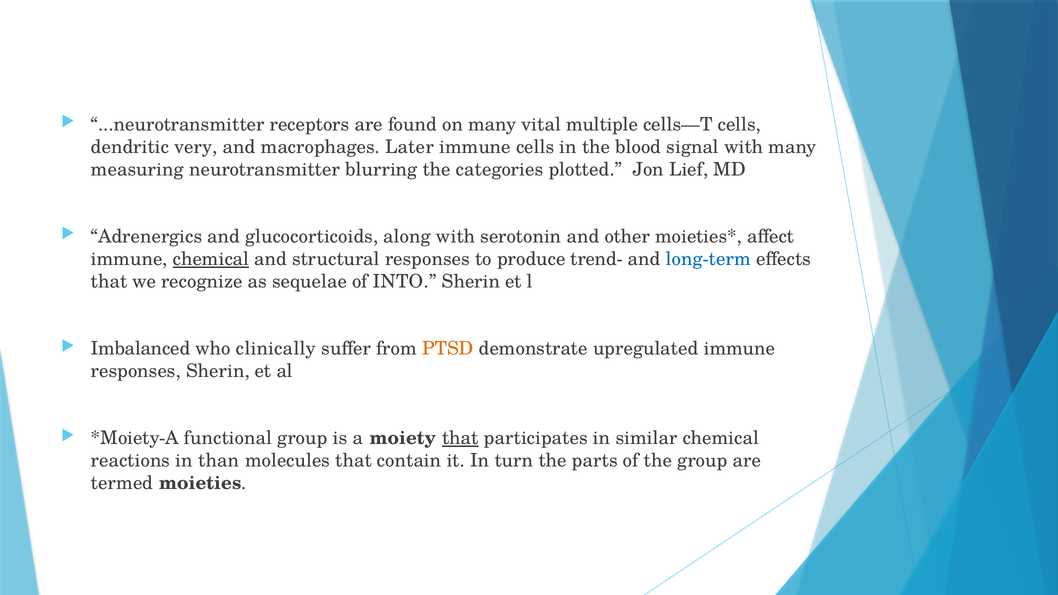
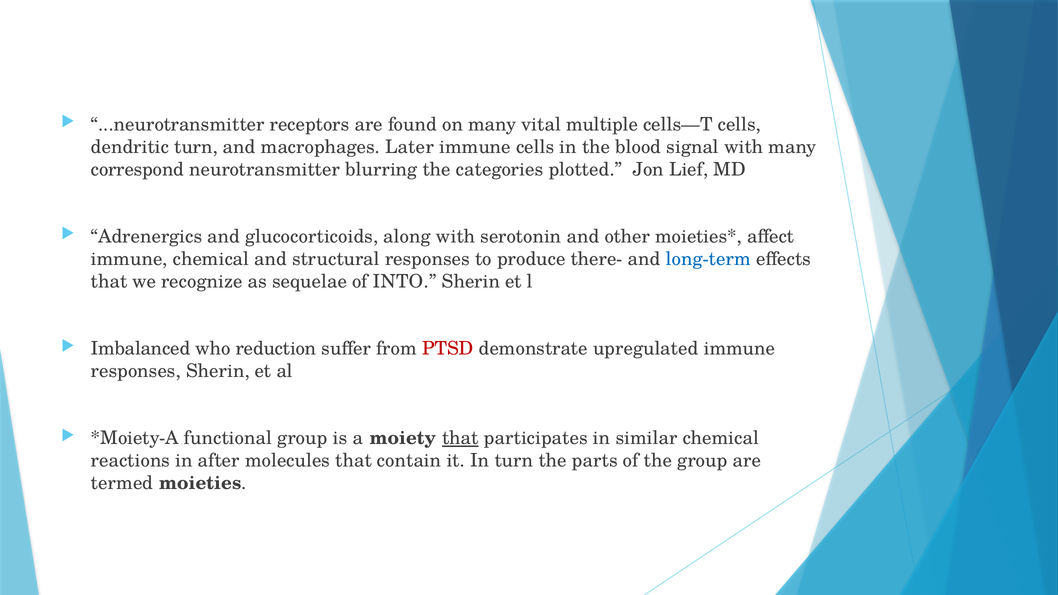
dendritic very: very -> turn (196, 147)
measuring: measuring -> correspond (138, 170)
chemical underline: present -> none (211, 259)
trend-: trend- -> there- (597, 259)
clinically: clinically -> reduction (276, 349)
PTSD colour: orange -> red (448, 349)
than: than -> after (219, 461)
